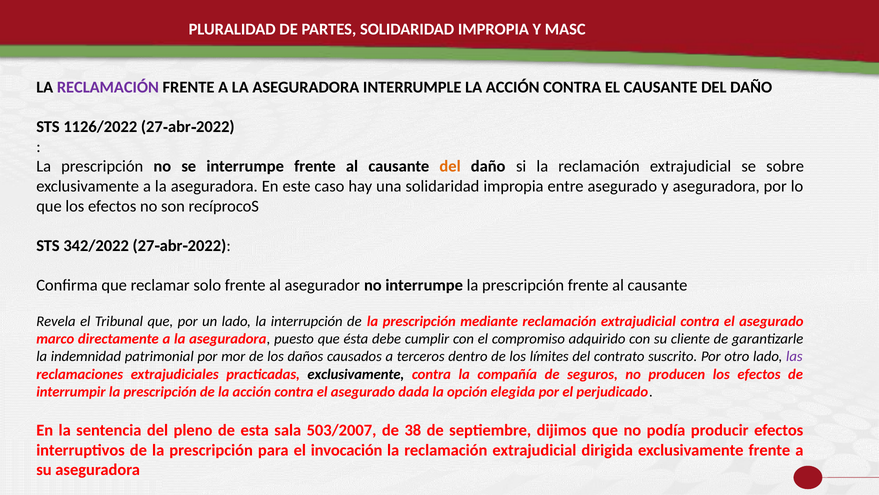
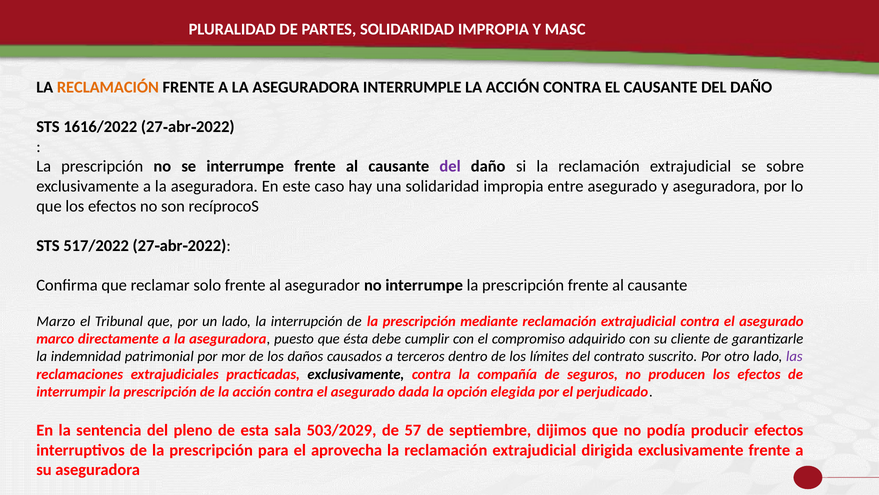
RECLAMACIÓN colour: purple -> orange (108, 87)
1126/2022: 1126/2022 -> 1616/2022 (100, 127)
del colour: orange -> purple (450, 166)
342/2022: 342/2022 -> 517/2022 (96, 245)
Revela: Revela -> Marzo (56, 321)
503/2007: 503/2007 -> 503/2029 (342, 430)
38: 38 -> 57 (413, 430)
invocación: invocación -> aprovecha (347, 450)
